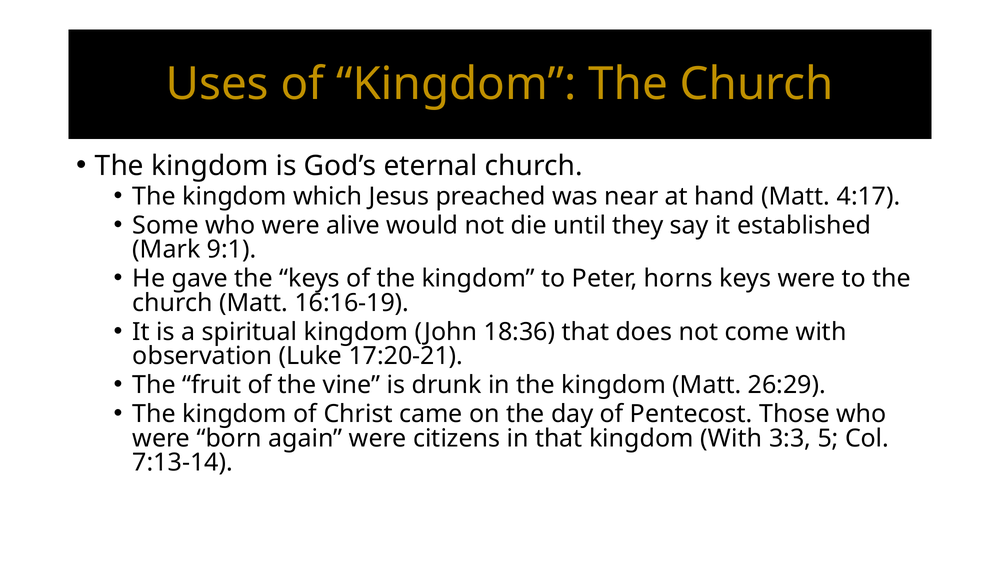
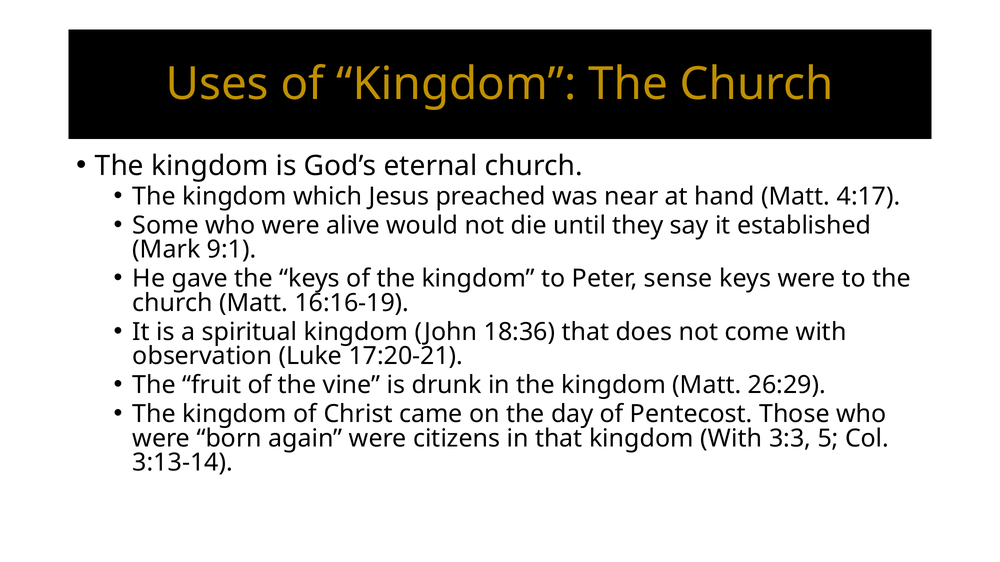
horns: horns -> sense (678, 279)
7:13-14: 7:13-14 -> 3:13-14 (183, 463)
